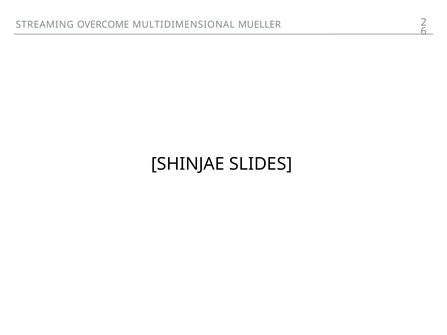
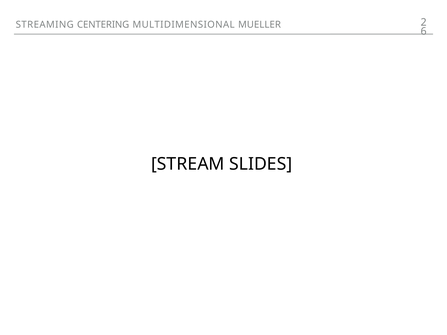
OVERCOME: OVERCOME -> CENTERING (103, 25)
SHINJAE: SHINJAE -> STREAM (188, 164)
